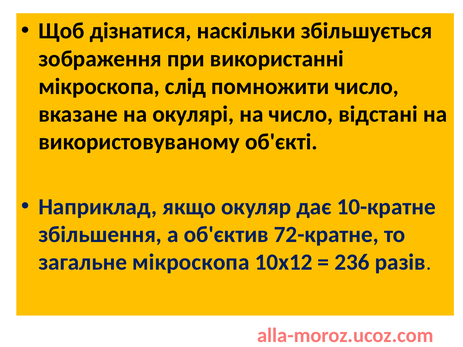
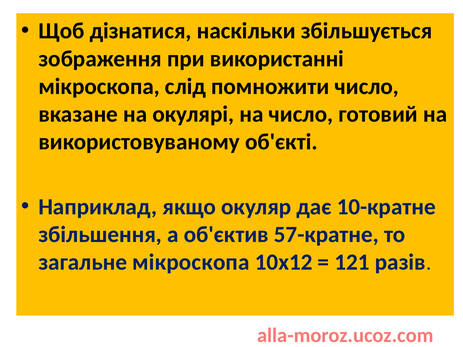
відстані: відстані -> готовий (378, 114)
72-кратне: 72-кратне -> 57-кратне (326, 235)
236: 236 -> 121 (352, 263)
